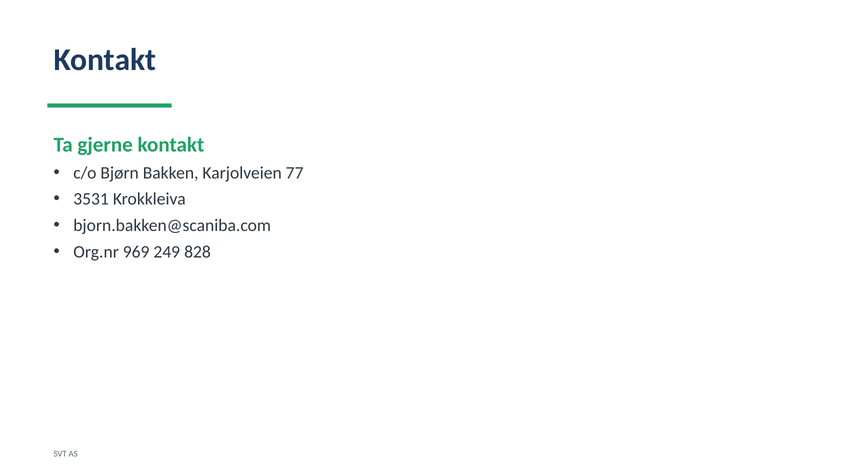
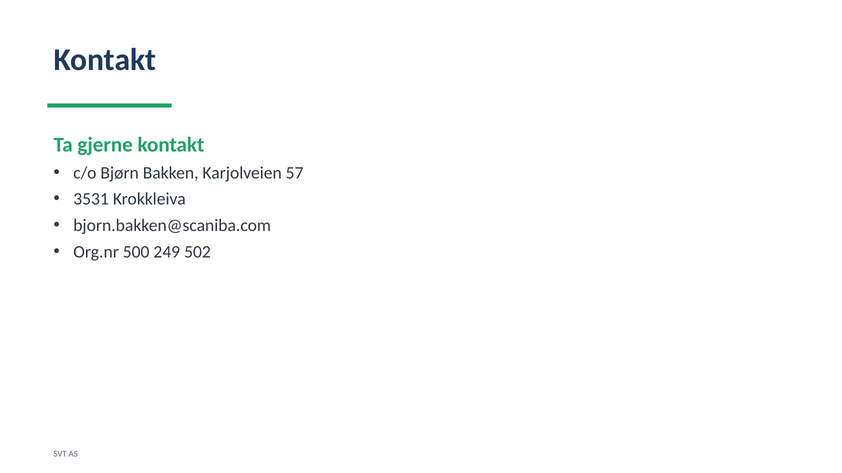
77: 77 -> 57 (295, 173)
969: 969 -> 500 (136, 252)
828: 828 -> 502 (197, 252)
